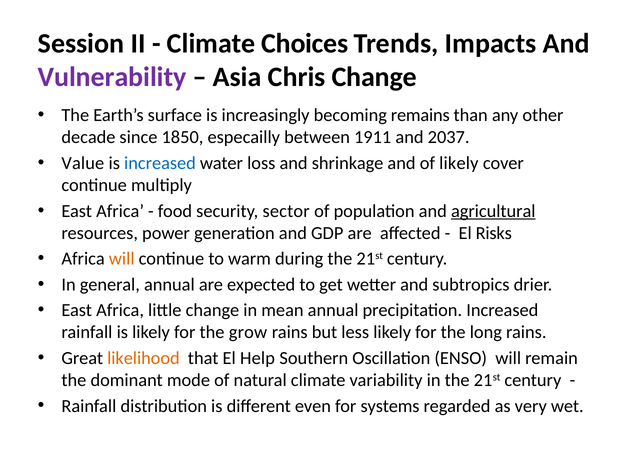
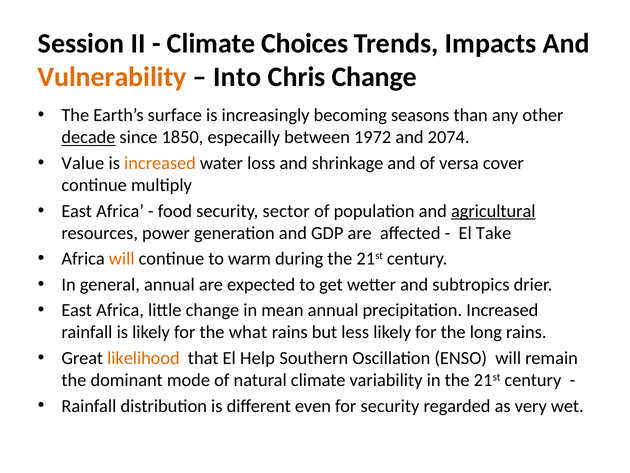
Vulnerability colour: purple -> orange (112, 77)
Asia: Asia -> Into (237, 77)
remains: remains -> seasons (420, 115)
decade underline: none -> present (88, 137)
1911: 1911 -> 1972 (373, 137)
2037: 2037 -> 2074 (449, 137)
increased colour: blue -> orange (160, 163)
of likely: likely -> versa (459, 163)
Risks: Risks -> Take (494, 233)
grow: grow -> what (248, 332)
for systems: systems -> security (390, 406)
